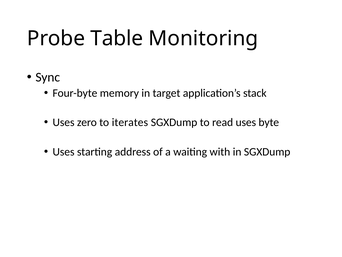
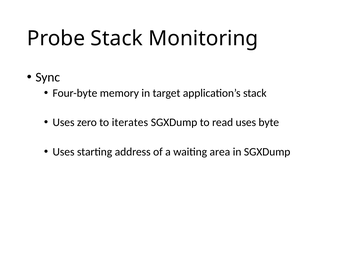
Probe Table: Table -> Stack (117, 38)
with: with -> area (220, 152)
